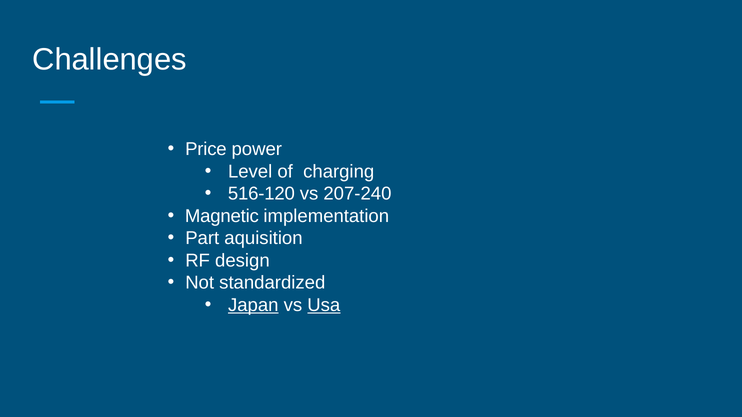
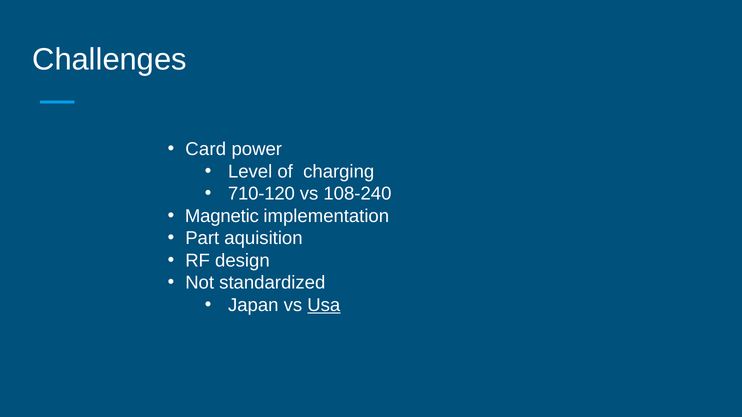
Price: Price -> Card (206, 149)
516-120: 516-120 -> 710-120 (261, 194)
207-240: 207-240 -> 108-240 (357, 194)
Japan underline: present -> none (253, 305)
